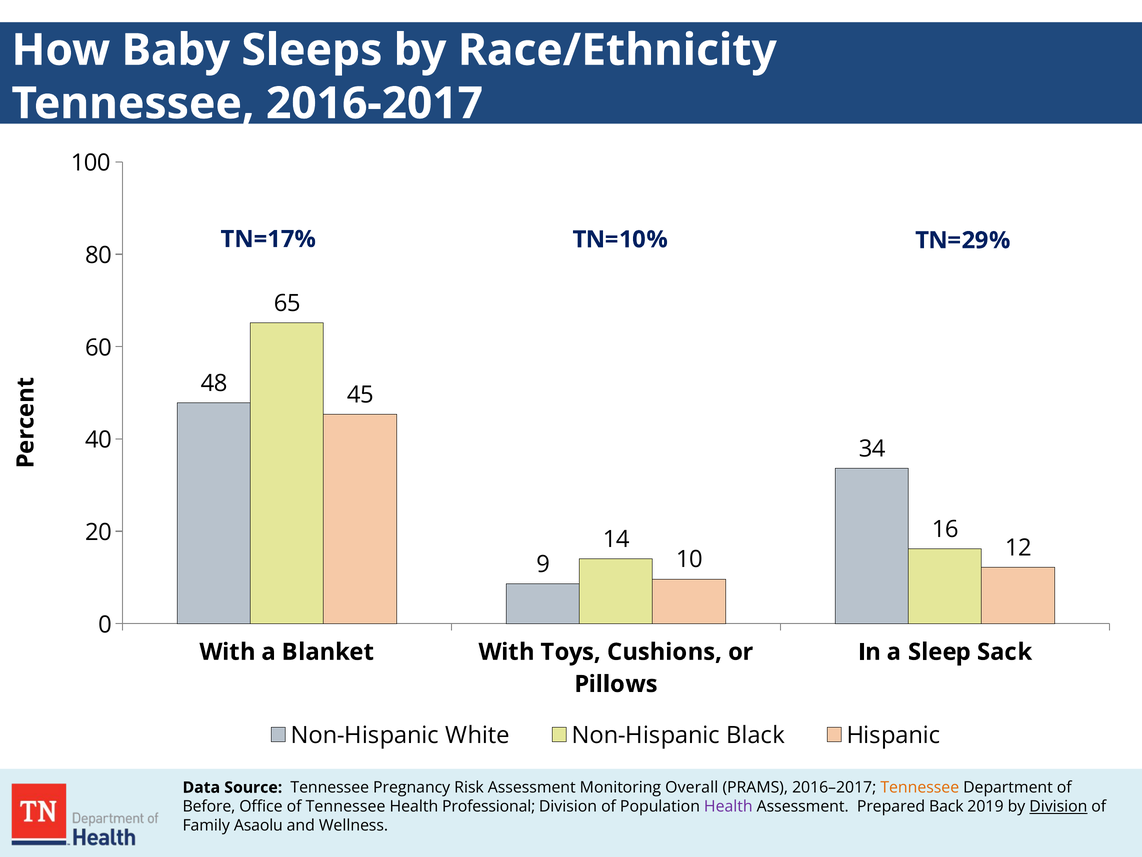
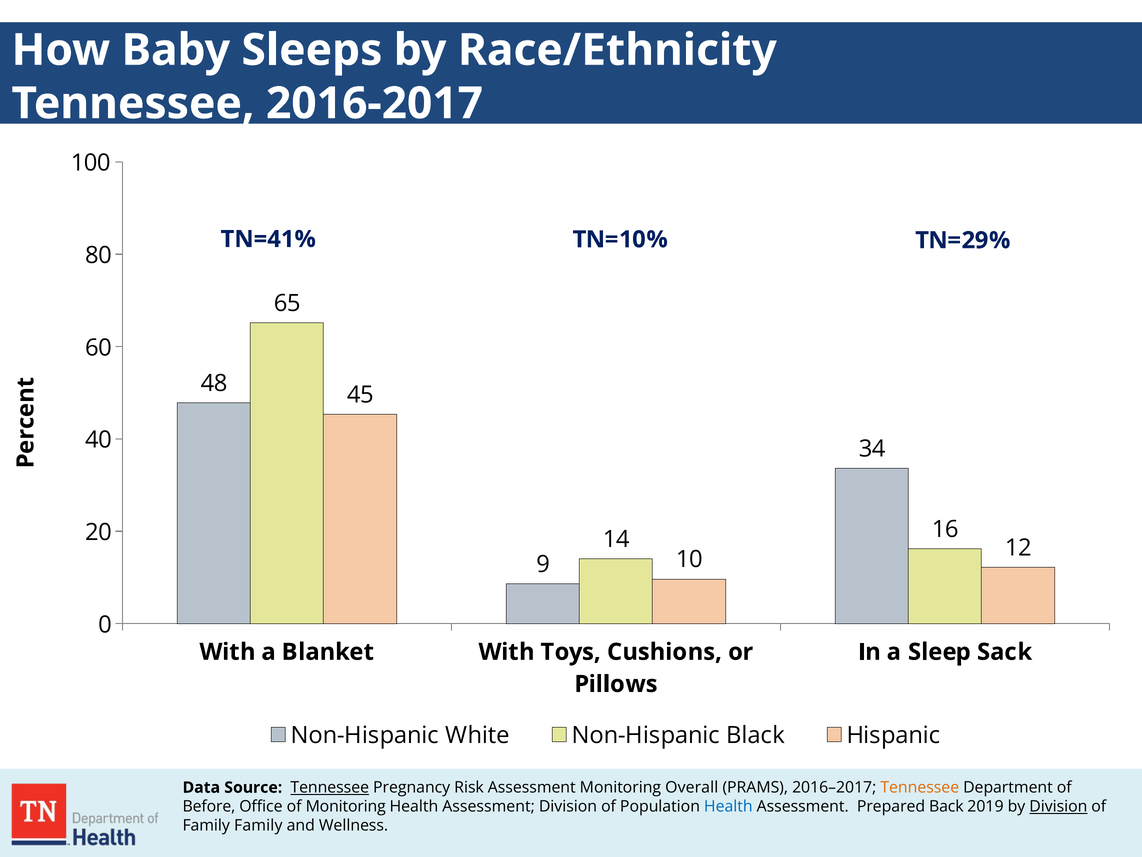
TN=17%: TN=17% -> TN=41% (268, 239)
Tennessee underline: none -> present (330, 787)
of Tennessee: Tennessee -> Monitoring (346, 806)
Professional: Professional -> Assessment (489, 806)
Health colour: purple -> blue (728, 806)
Family Asaolu: Asaolu -> Family (258, 825)
